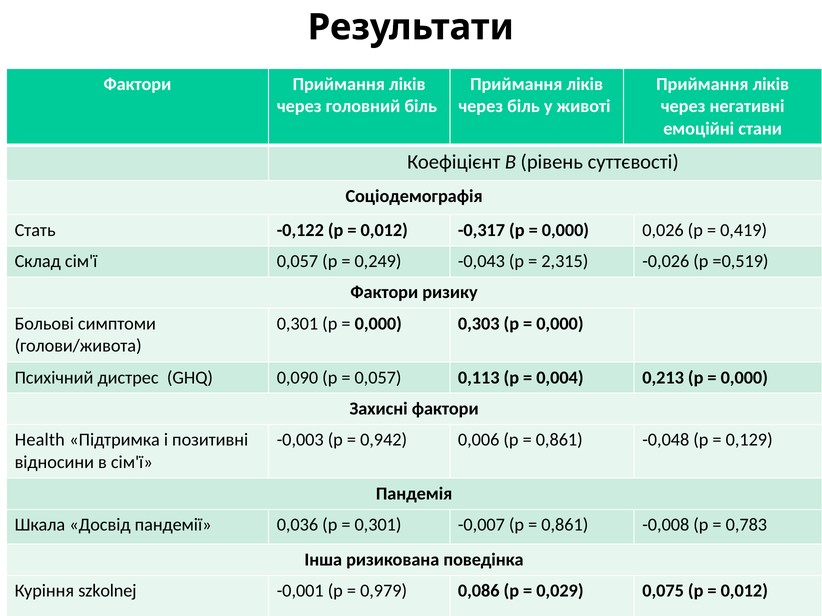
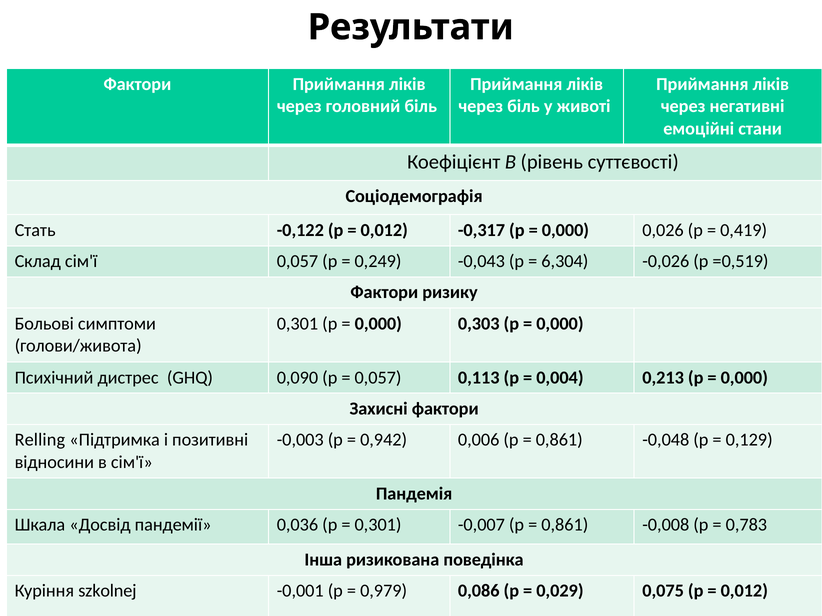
2,315: 2,315 -> 6,304 (565, 262)
Health: Health -> Relling (40, 440)
